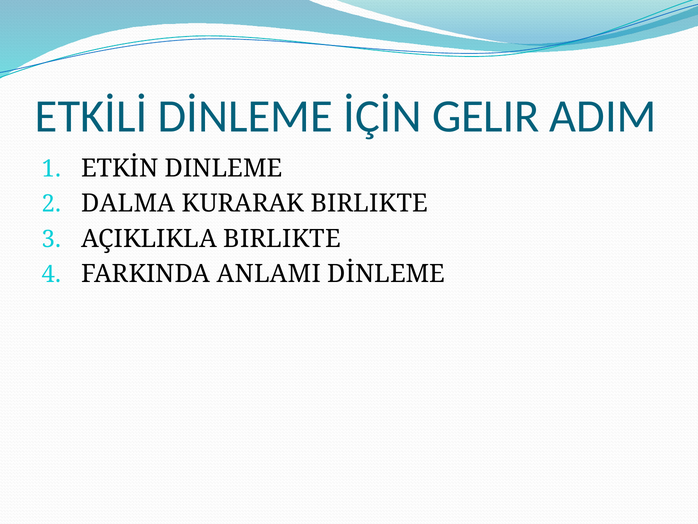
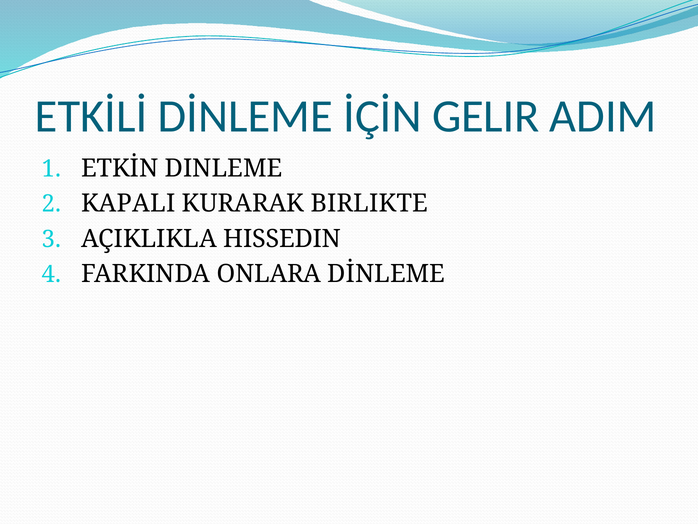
DALMA: DALMA -> KAPALI (128, 203)
AÇIKLIKLA BIRLIKTE: BIRLIKTE -> HISSEDIN (282, 239)
ANLAMI: ANLAMI -> ONLARA (269, 274)
